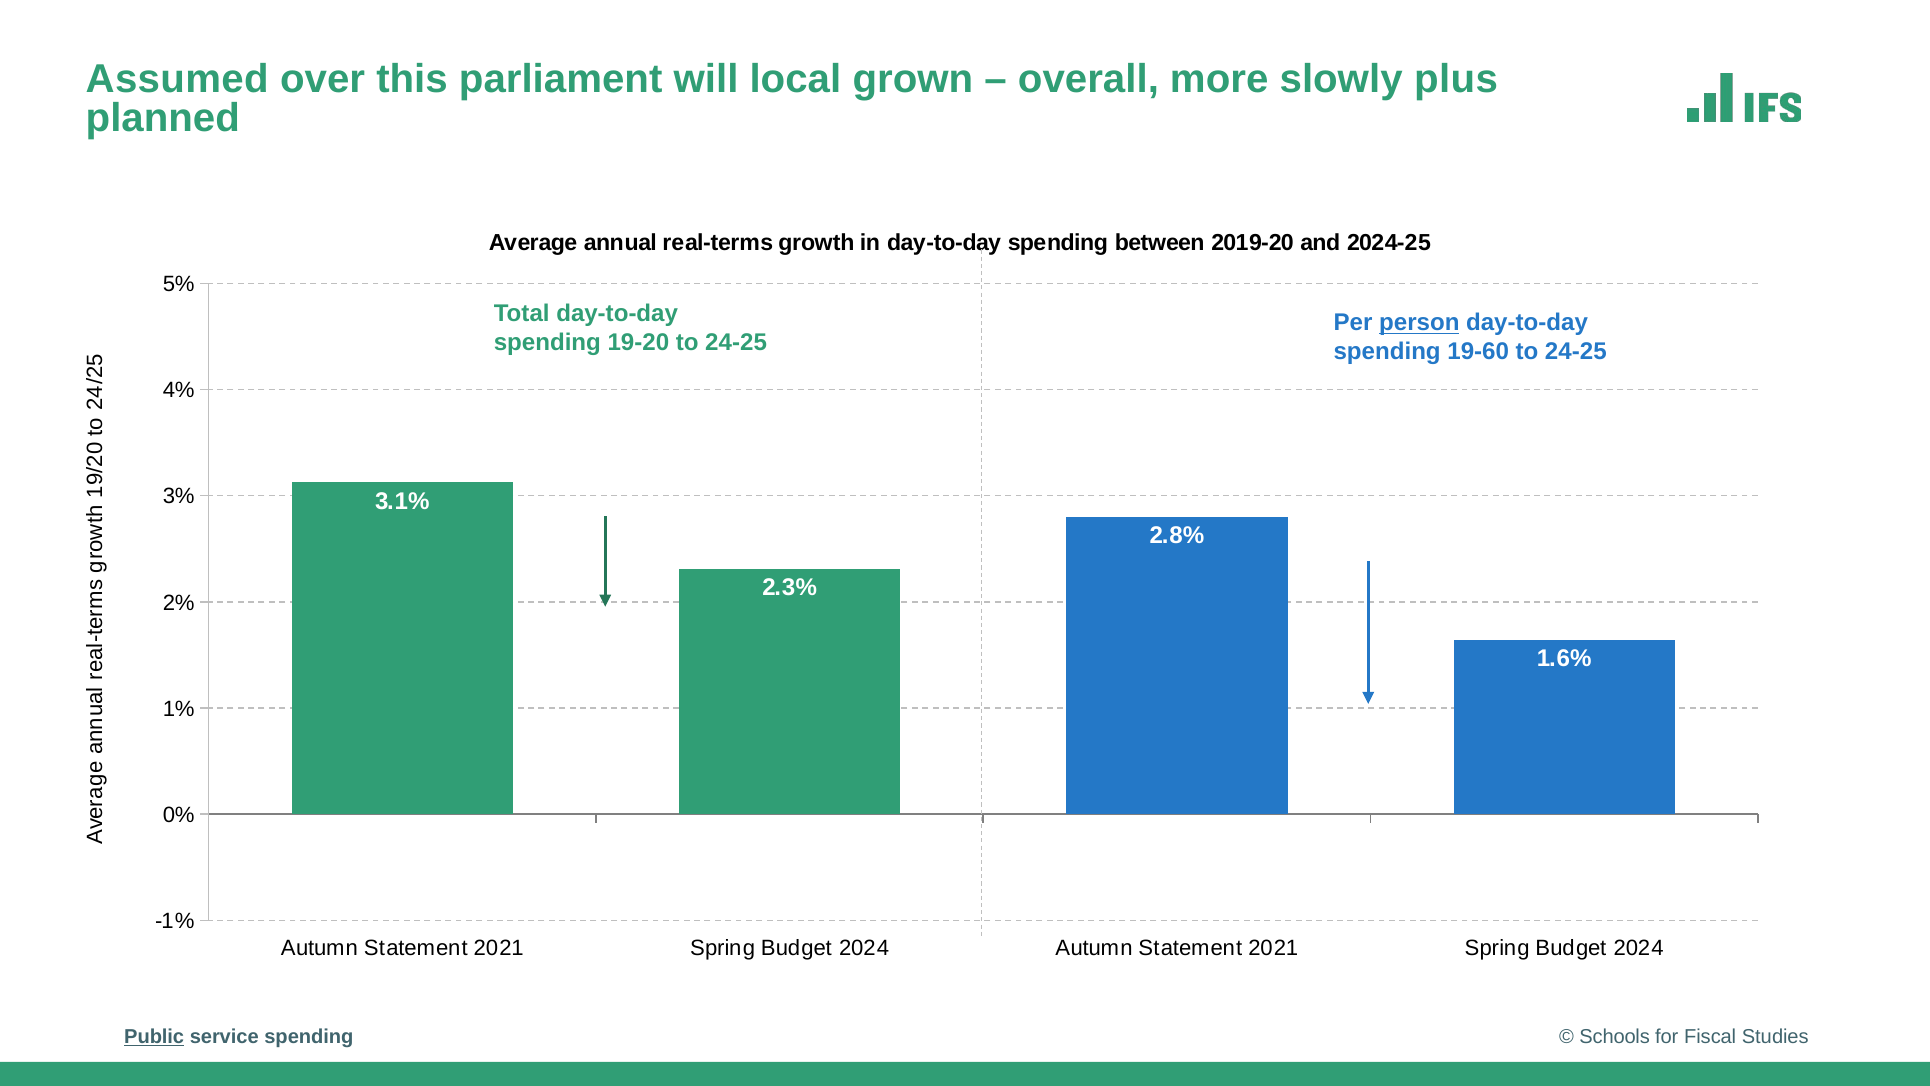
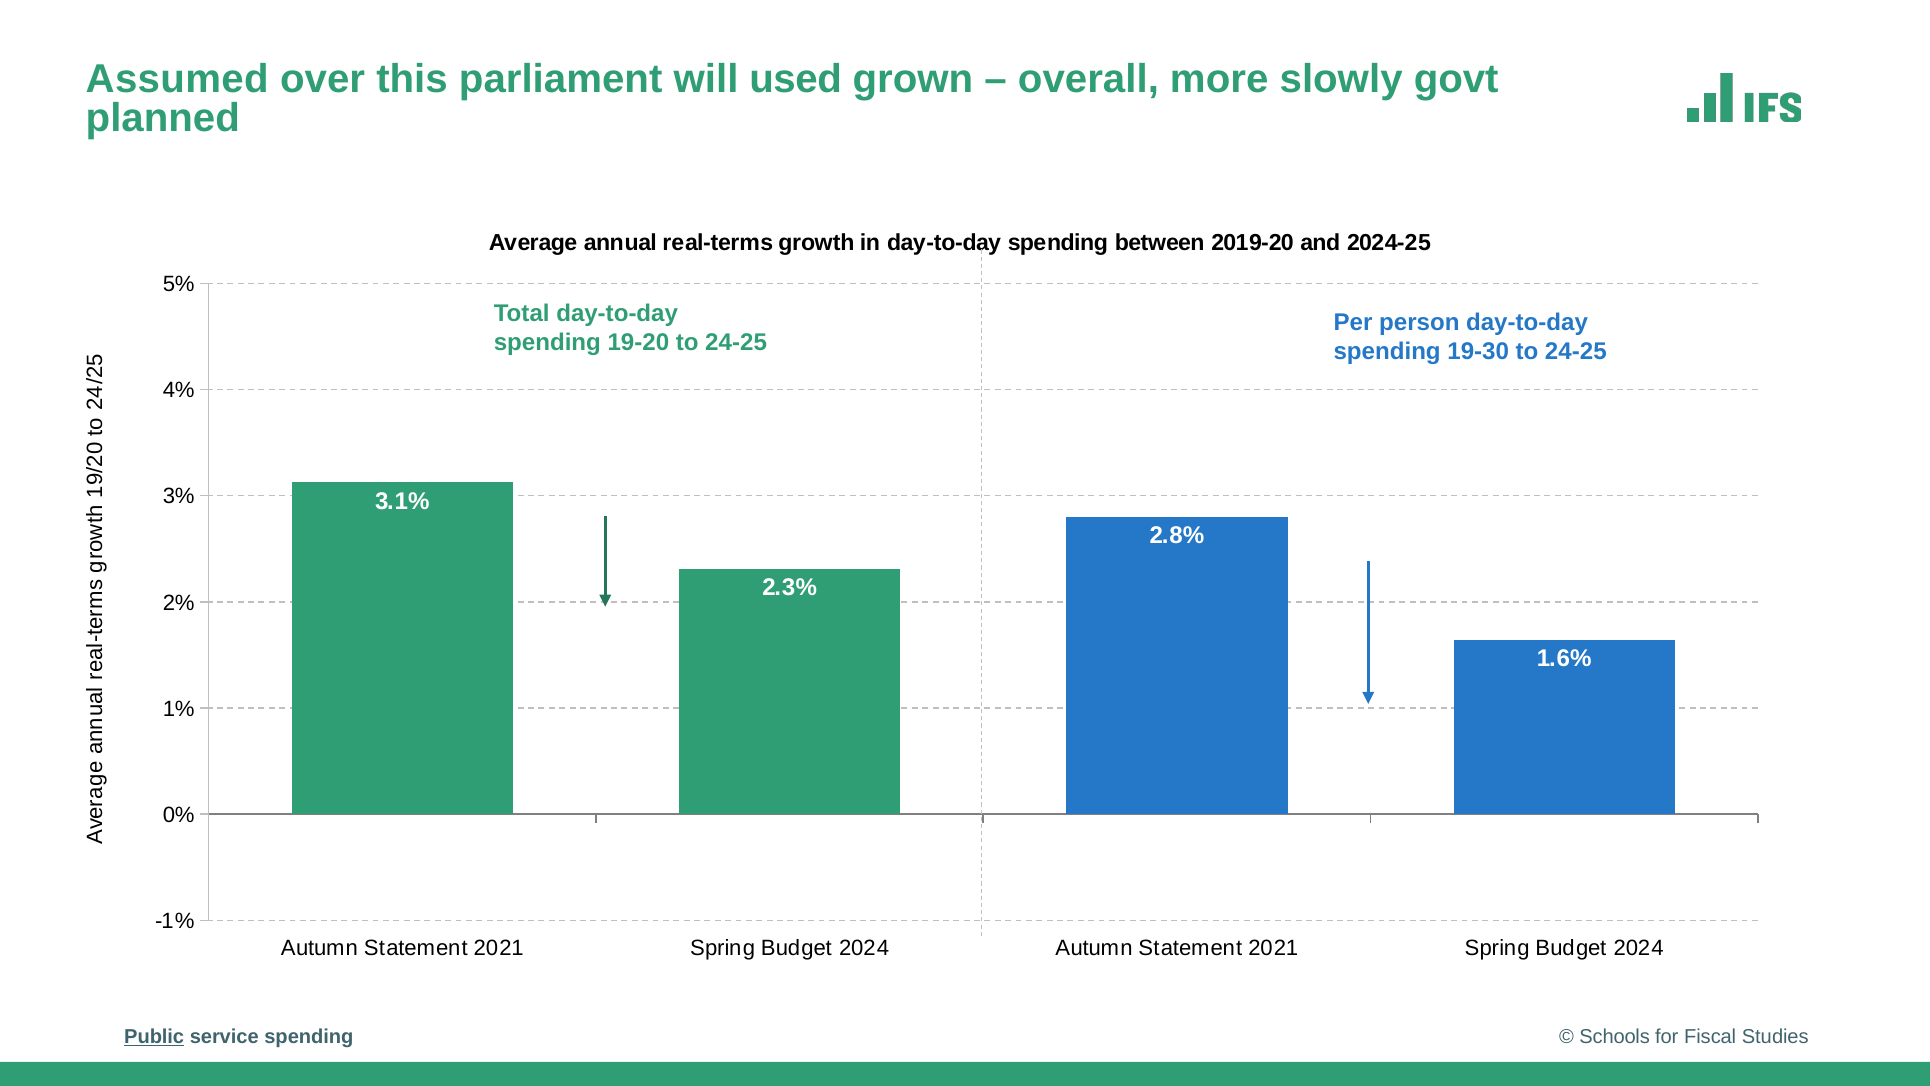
local: local -> used (796, 79)
plus: plus -> govt (1456, 79)
person underline: present -> none (1419, 323)
19-60: 19-60 -> 19-30 (1478, 352)
